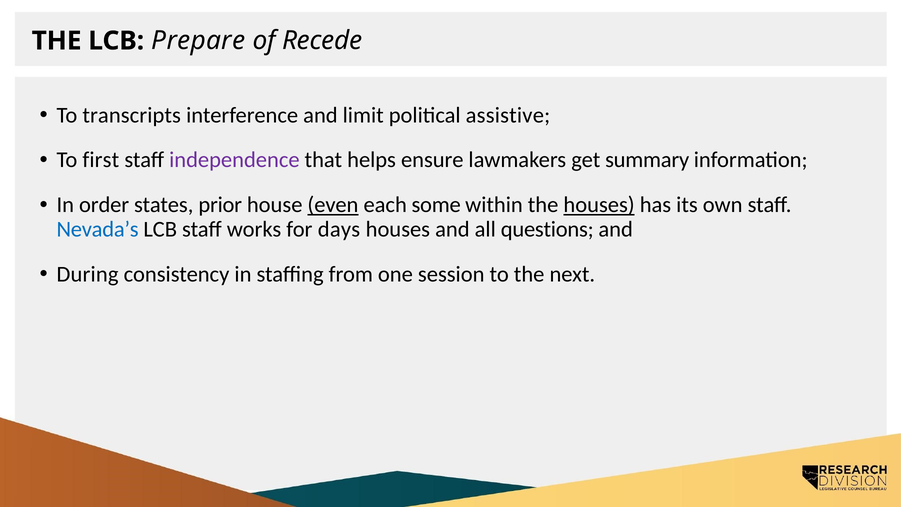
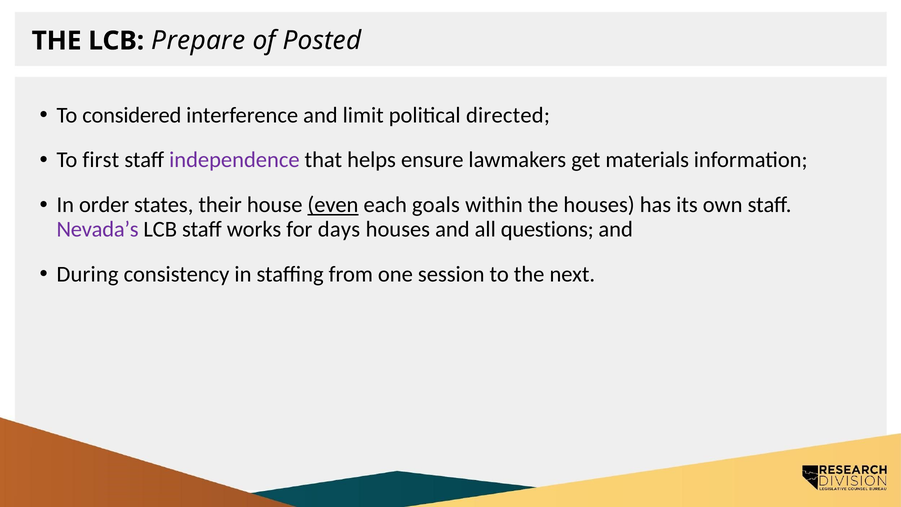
Recede: Recede -> Posted (322, 41)
transcripts: transcripts -> considered (132, 115)
assistive: assistive -> directed (508, 115)
summary: summary -> materials (647, 160)
prior: prior -> their (220, 205)
some: some -> goals (436, 205)
houses underline: present -> none (599, 205)
Nevada’s colour: blue -> purple (98, 229)
